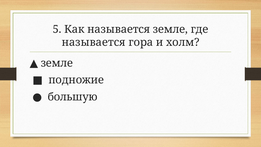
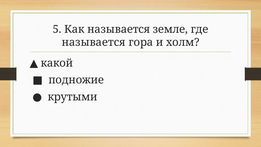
земле: земле -> какой (57, 63)
большую: большую -> крутыми (73, 97)
